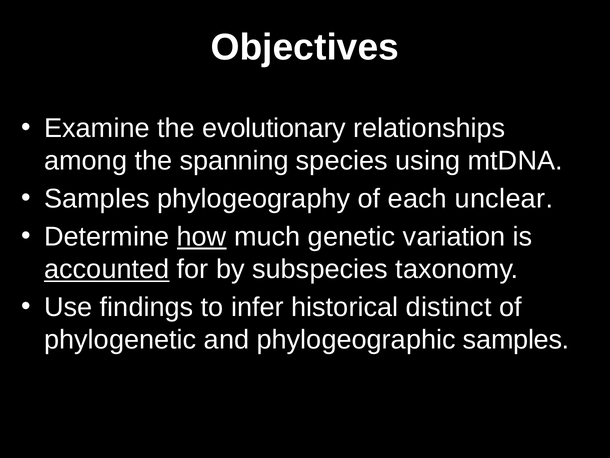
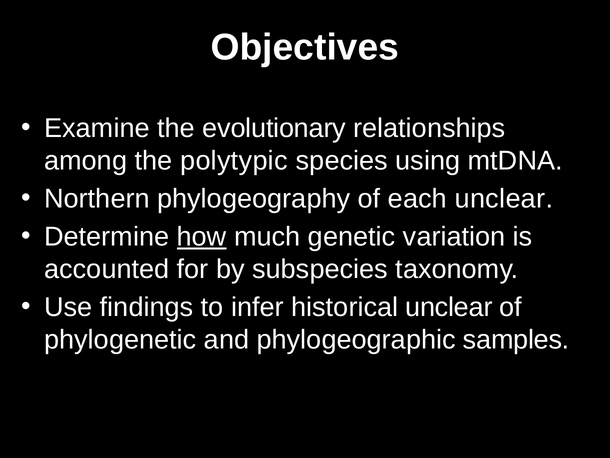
spanning: spanning -> polytypic (234, 161)
Samples: Samples -> Northern (97, 199)
accounted underline: present -> none (107, 269)
historical distinct: distinct -> unclear (449, 307)
